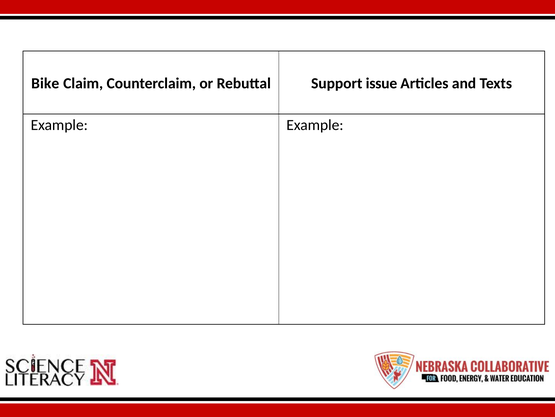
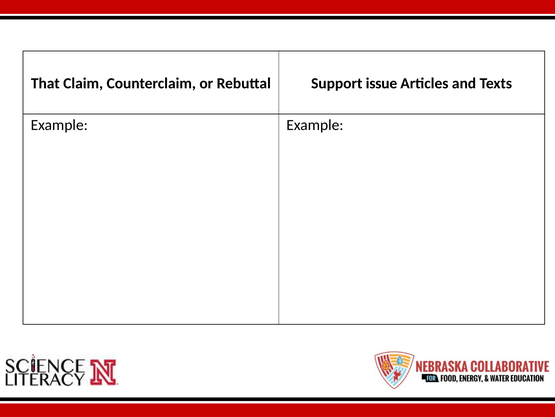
Bike: Bike -> That (45, 83)
